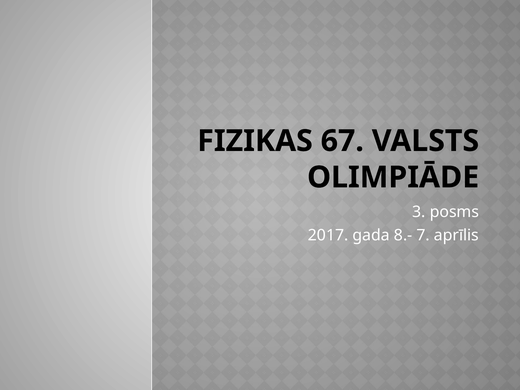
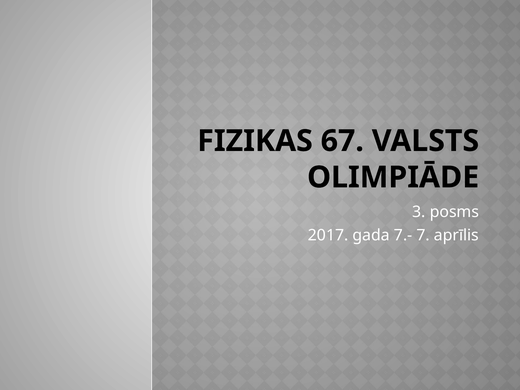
8.-: 8.- -> 7.- (403, 235)
